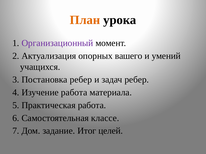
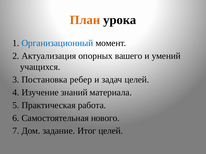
Организационный colour: purple -> blue (57, 43)
задач ребер: ребер -> целей (137, 80)
Изучение работа: работа -> знаний (74, 93)
классе: классе -> нового (105, 118)
